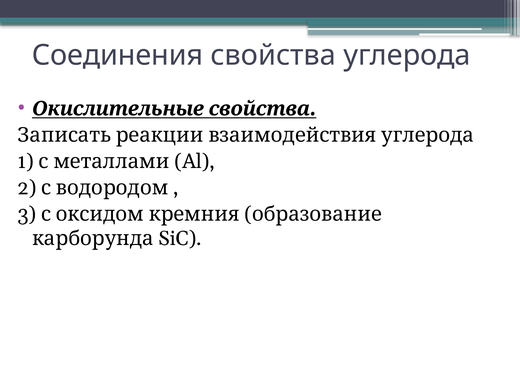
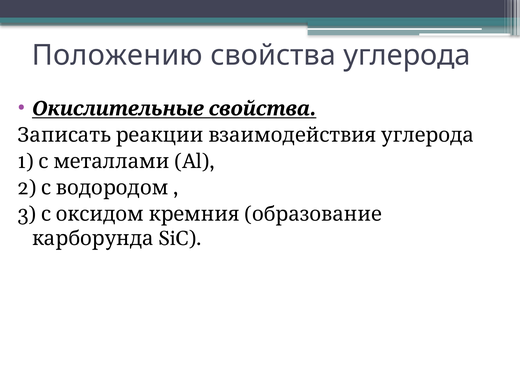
Соединения: Соединения -> Положению (117, 55)
